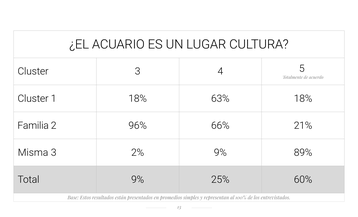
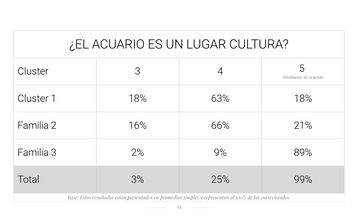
96%: 96% -> 16% (138, 126)
Misma: Misma -> Familia (33, 153)
Total 9%: 9% -> 3% (138, 180)
60%: 60% -> 99% (303, 180)
